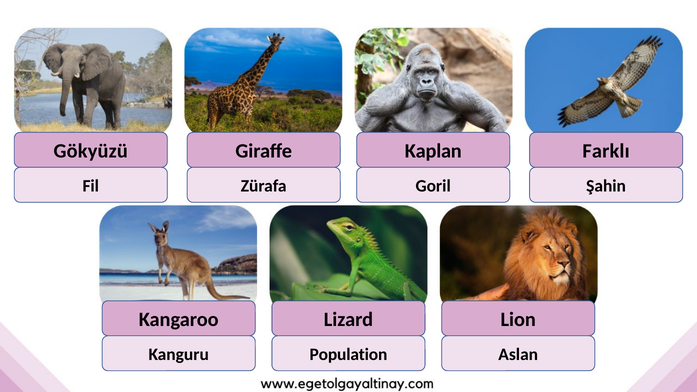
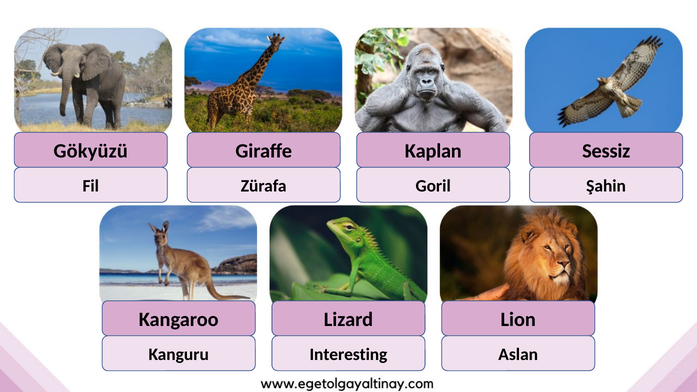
Farklı: Farklı -> Sessiz (606, 151)
Population: Population -> Interesting (348, 355)
